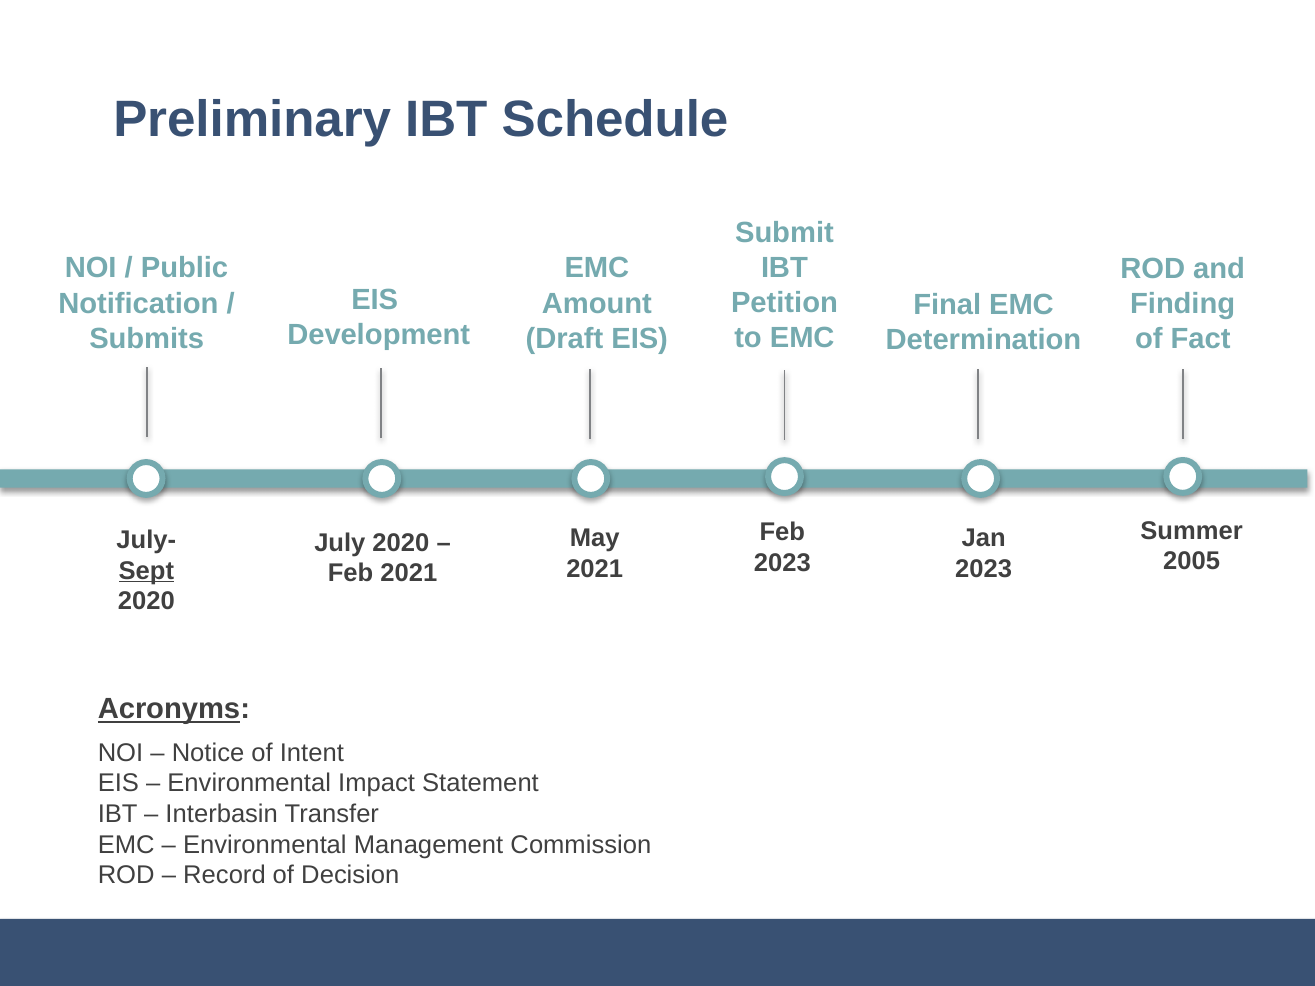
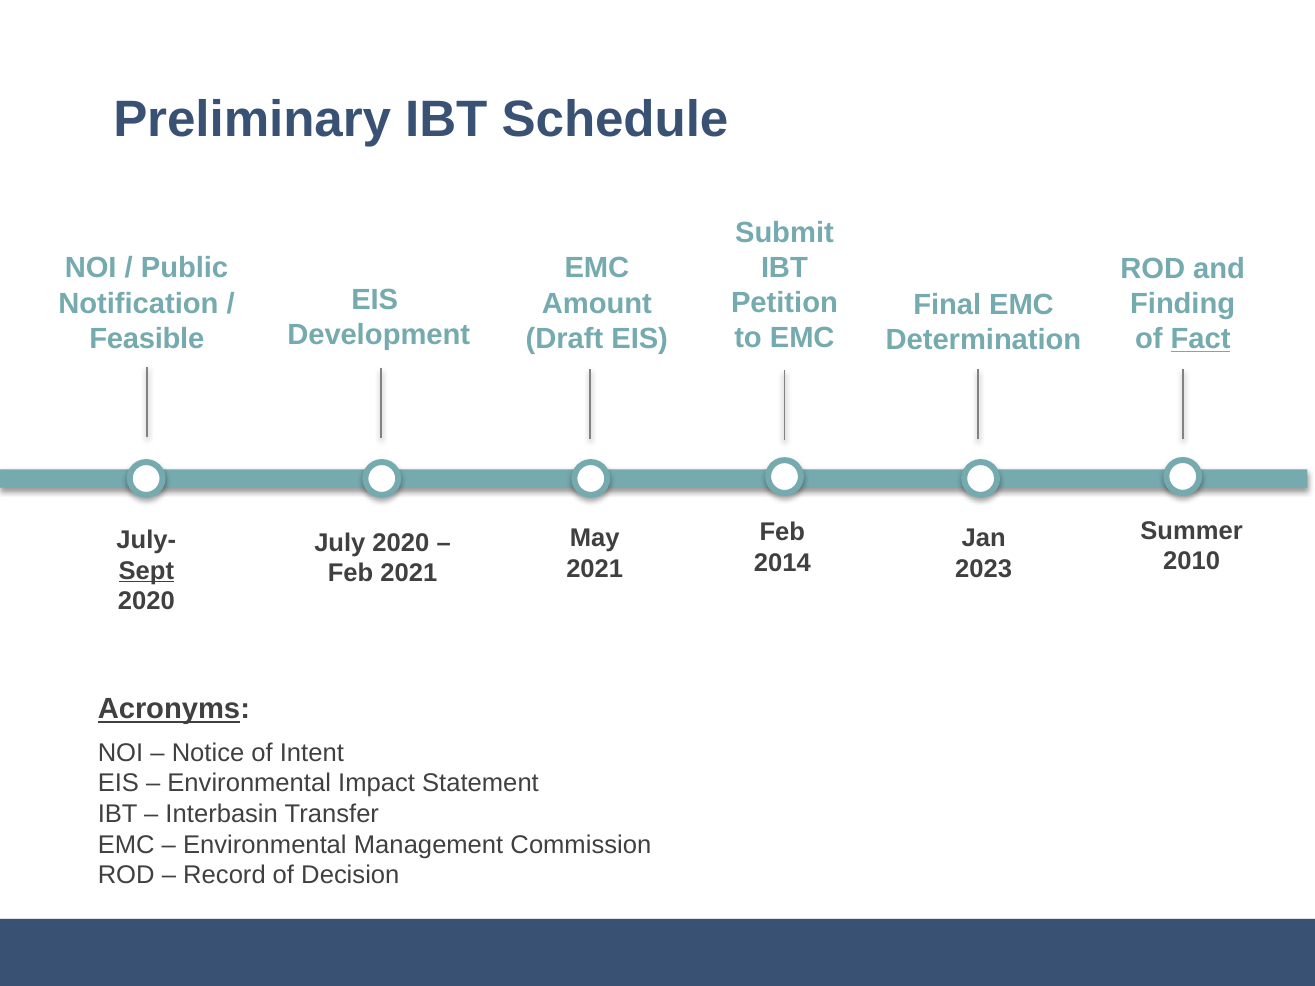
Submits: Submits -> Feasible (147, 339)
Fact underline: none -> present (1201, 339)
2005: 2005 -> 2010 (1192, 562)
2023: 2023 -> 2014 (782, 563)
